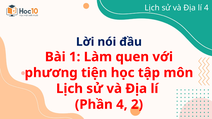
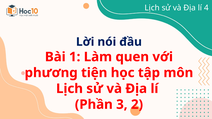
Phần 4: 4 -> 3 (122, 105)
